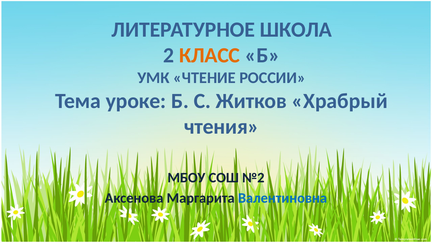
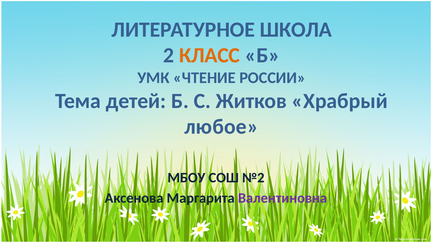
уроке: уроке -> детей (136, 101)
чтения: чтения -> любое (222, 127)
Валентиновна colour: blue -> purple (282, 198)
